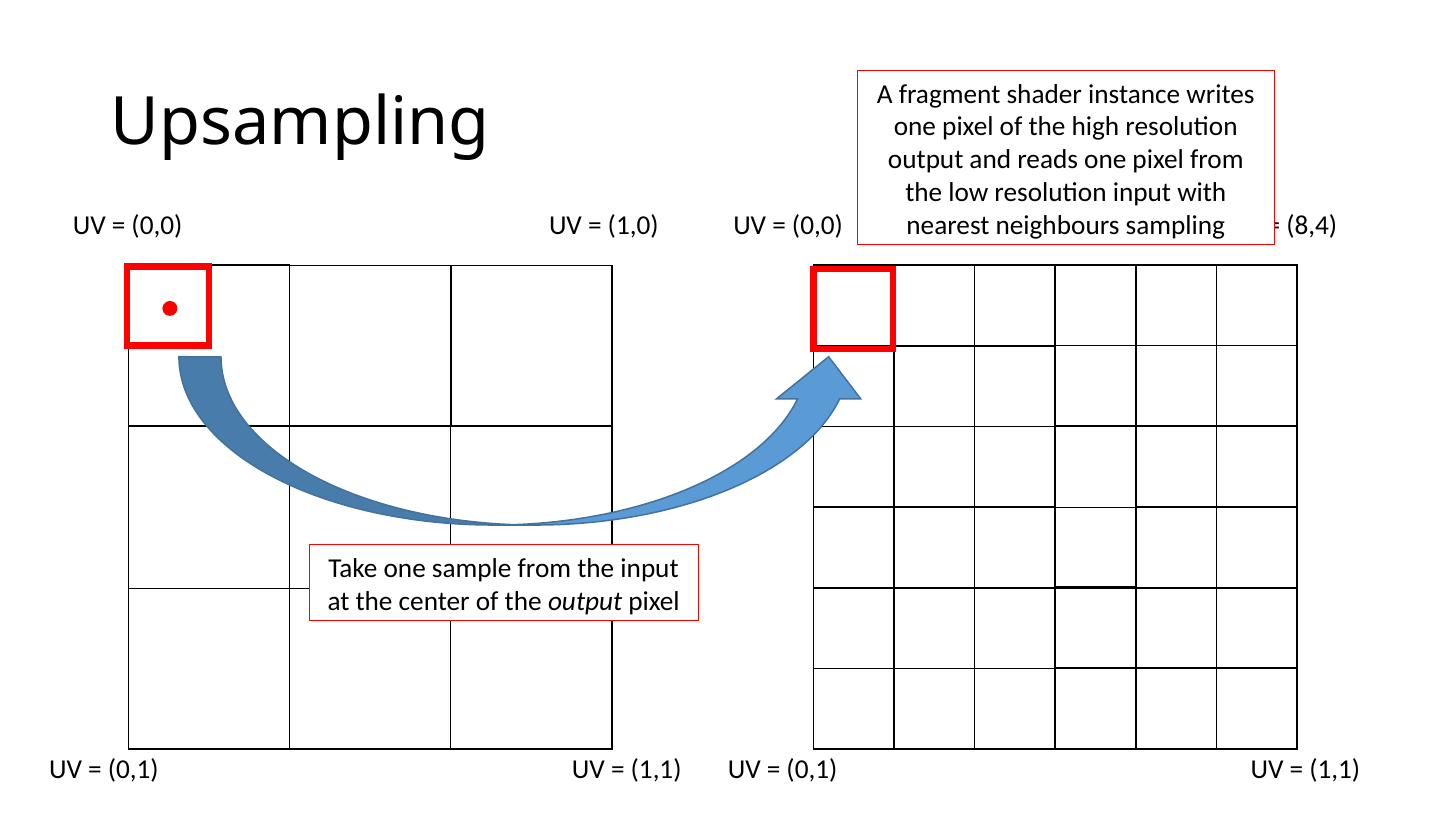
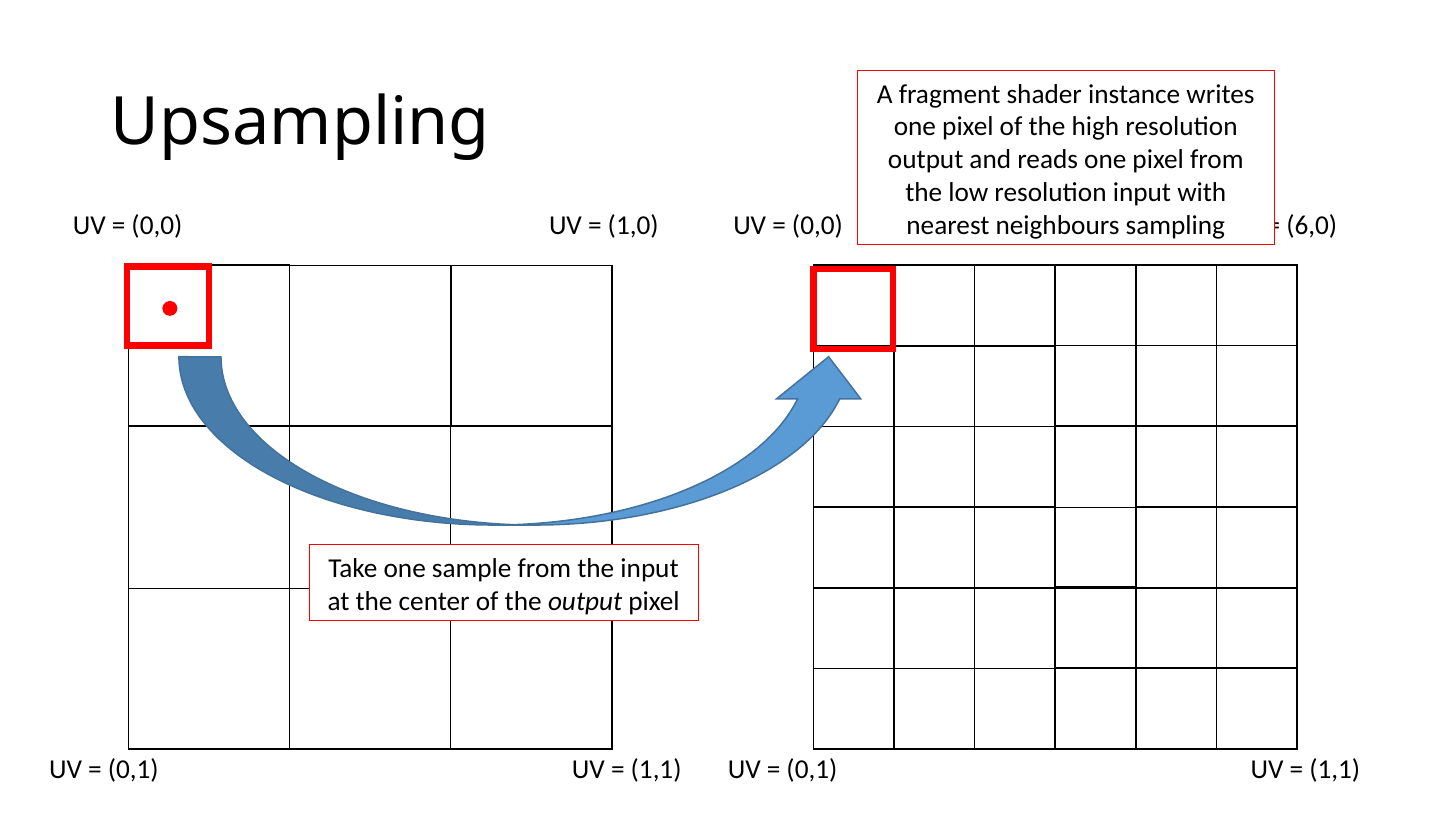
8,4: 8,4 -> 6,0 (1312, 225)
